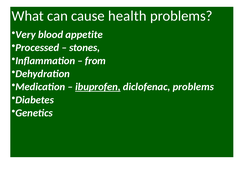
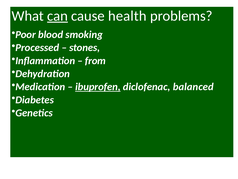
can underline: none -> present (57, 16)
Very: Very -> Poor (26, 35)
appetite: appetite -> smoking (84, 35)
diclofenac problems: problems -> balanced (193, 87)
